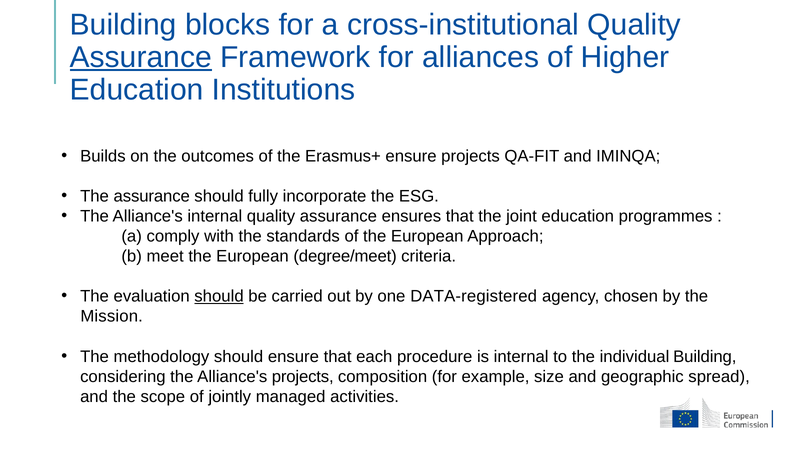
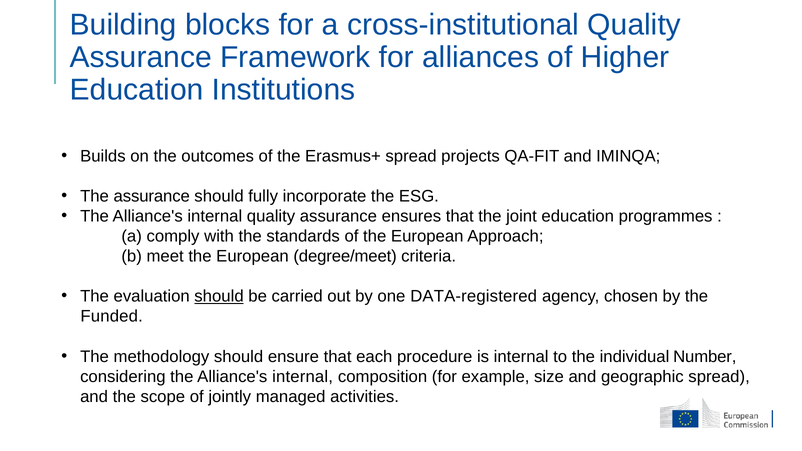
Assurance underline: present -> none (141, 57)
Erasmus+ ensure: ensure -> spread (411, 156)
Mission: Mission -> Funded (112, 317)
individual Building: Building -> Number (705, 357)
considering the Alliance's projects: projects -> internal (303, 377)
